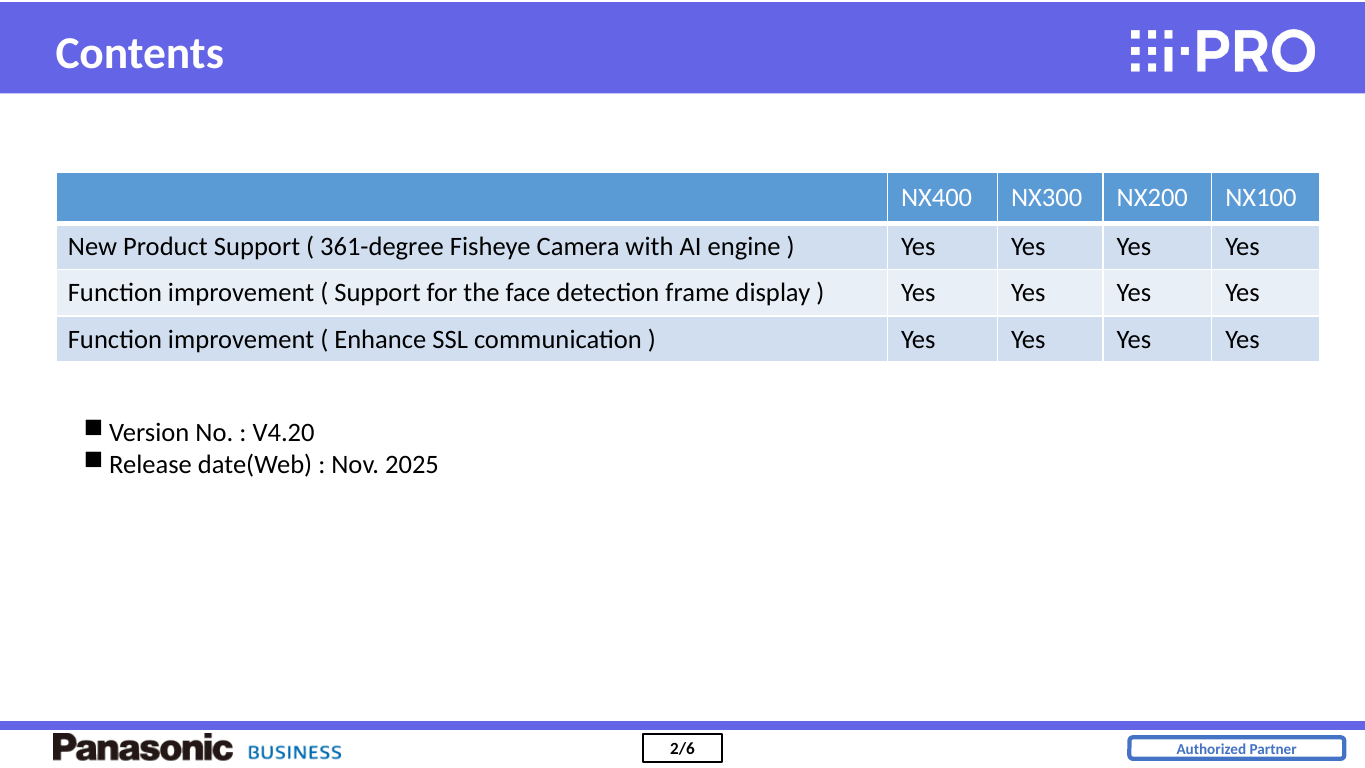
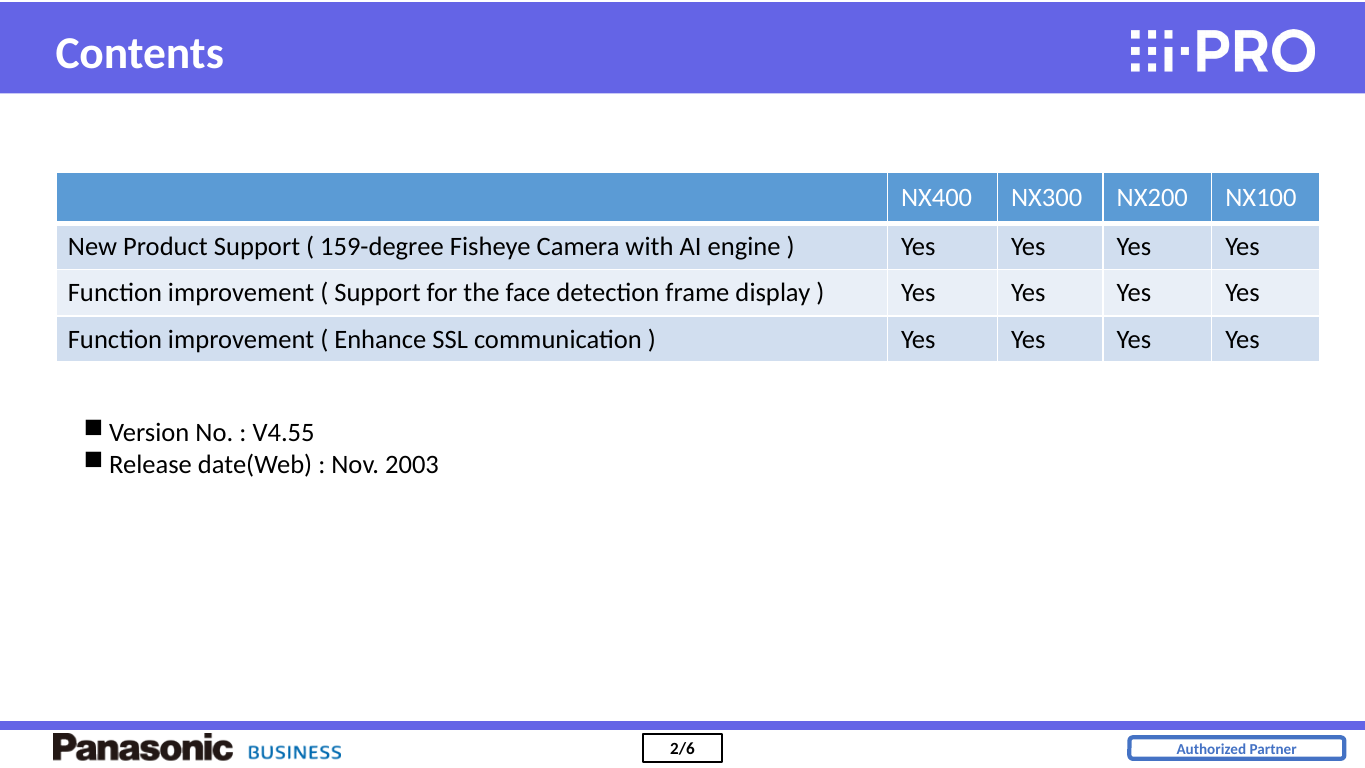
361-degree: 361-degree -> 159-degree (382, 247)
V4.20: V4.20 -> V4.55 (284, 433)
2025: 2025 -> 2003 (412, 465)
